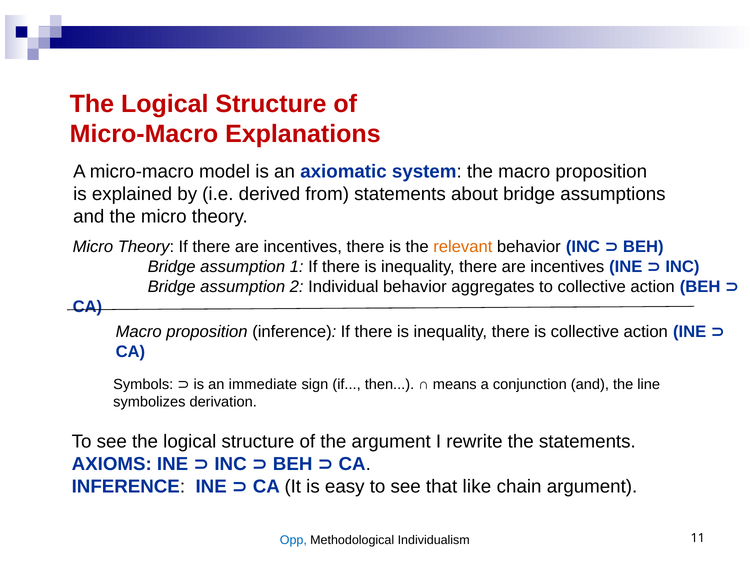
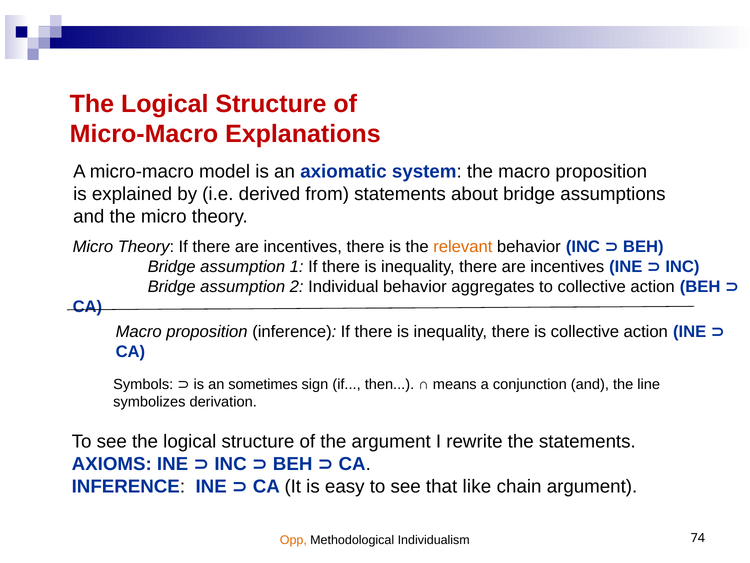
immediate: immediate -> sometimes (263, 384)
Opp colour: blue -> orange (293, 540)
11: 11 -> 74 (698, 538)
